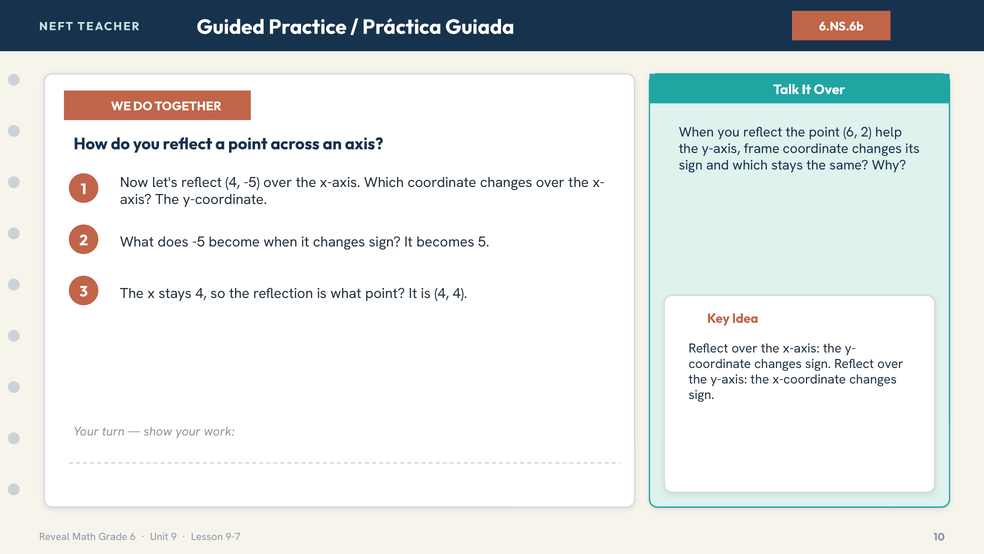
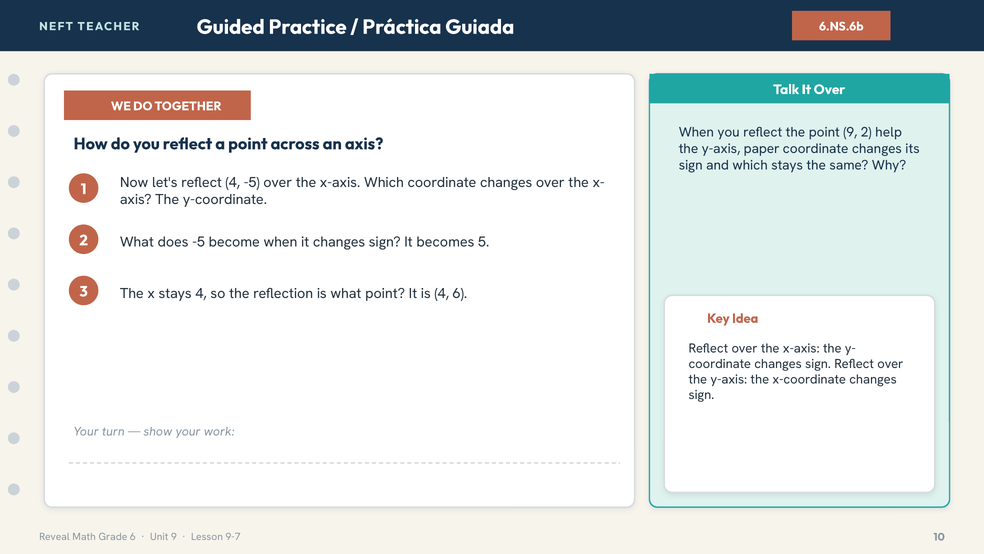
point 6: 6 -> 9 (850, 132)
frame: frame -> paper (762, 148)
4 4: 4 -> 6 (460, 293)
